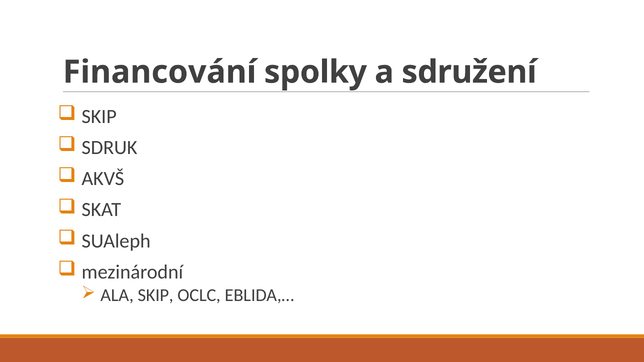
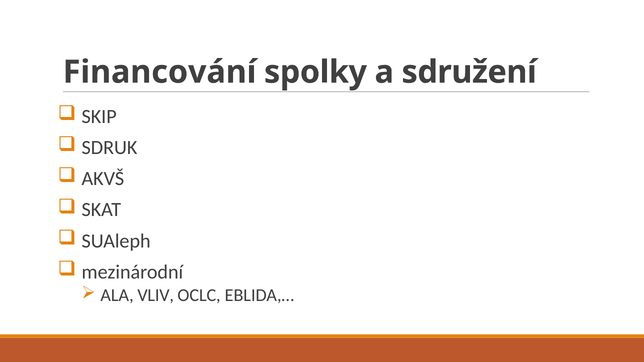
ALA SKIP: SKIP -> VLIV (156, 296)
